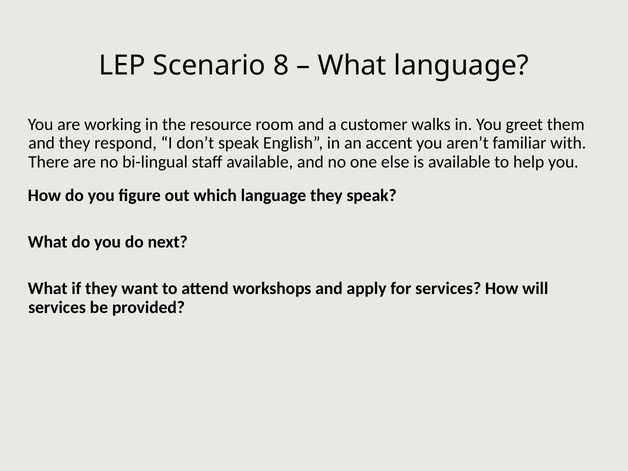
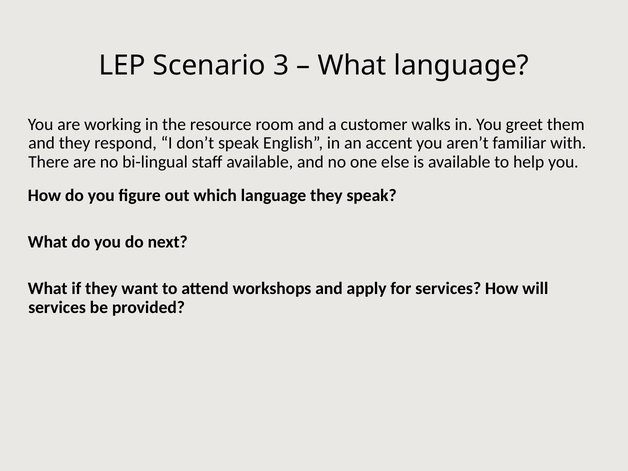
8: 8 -> 3 (281, 66)
